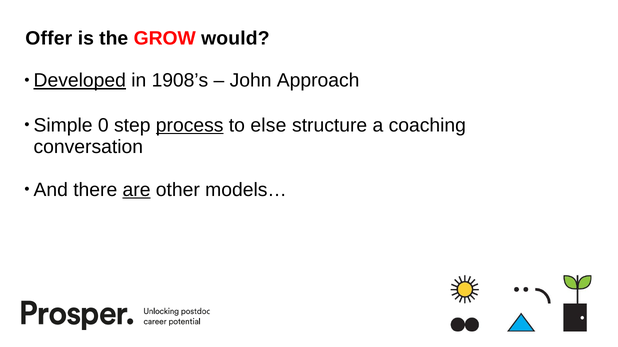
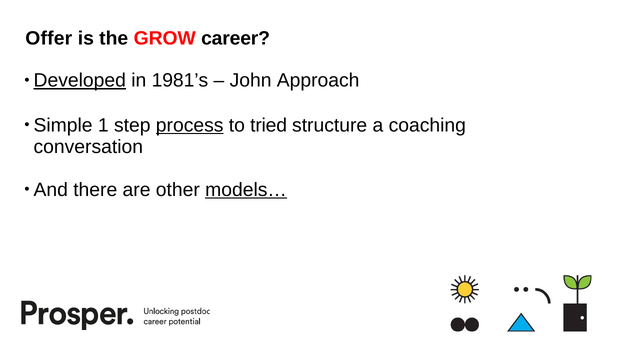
would: would -> career (236, 39)
1908’s: 1908’s -> 1981’s (180, 81)
0: 0 -> 1 (103, 125)
else: else -> tried (269, 125)
are underline: present -> none (137, 190)
models… underline: none -> present (246, 190)
